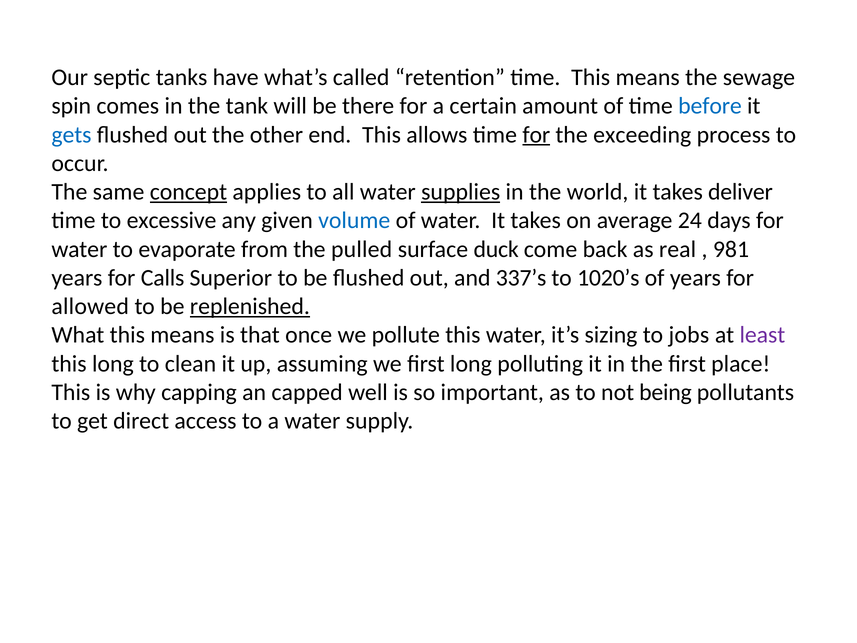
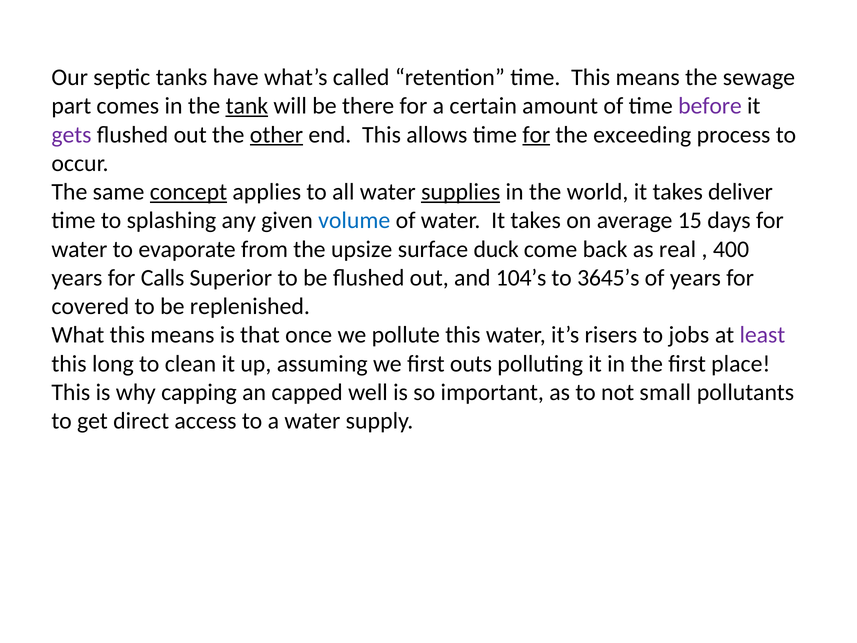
spin: spin -> part (71, 106)
tank underline: none -> present (247, 106)
before colour: blue -> purple (710, 106)
gets colour: blue -> purple (71, 135)
other underline: none -> present (276, 135)
excessive: excessive -> splashing (171, 220)
24: 24 -> 15 (690, 220)
pulled: pulled -> upsize (362, 249)
981: 981 -> 400 (731, 249)
337’s: 337’s -> 104’s (521, 278)
1020’s: 1020’s -> 3645’s (608, 278)
allowed: allowed -> covered (90, 306)
replenished underline: present -> none (250, 306)
sizing: sizing -> risers (611, 335)
first long: long -> outs (471, 364)
being: being -> small (665, 392)
